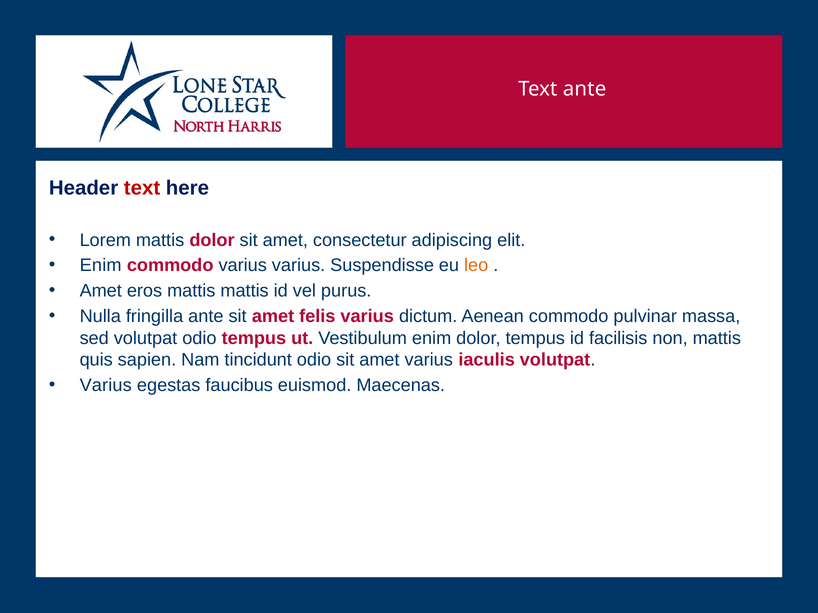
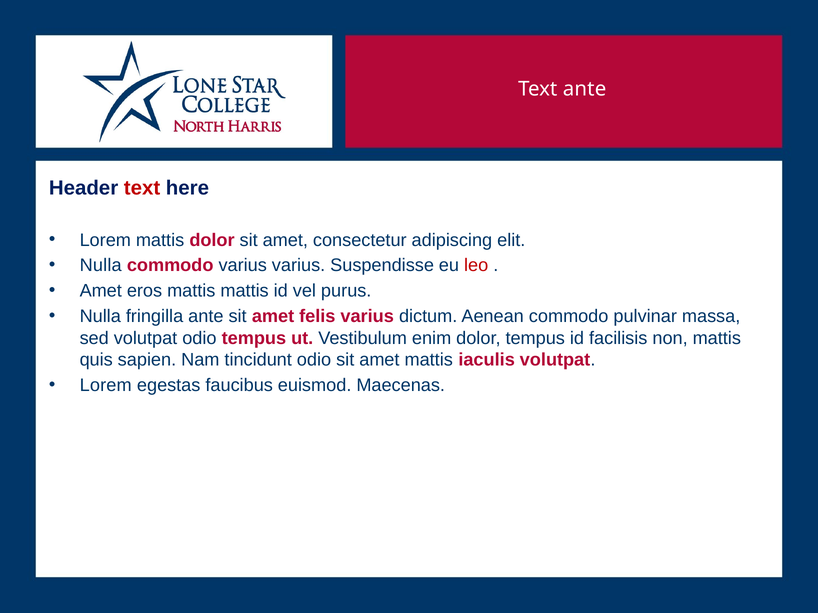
Enim: Enim -> Nulla (101, 266)
leo colour: orange -> red (476, 266)
amet varius: varius -> mattis (429, 360)
Varius: Varius -> Lorem (106, 386)
